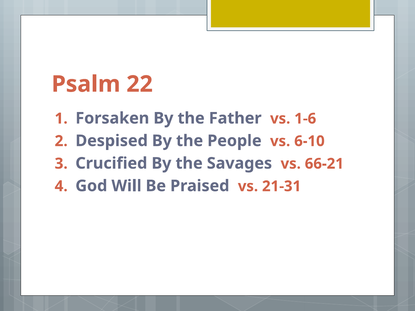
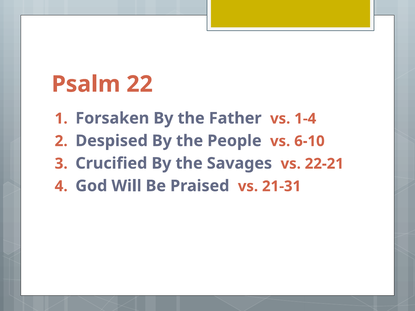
1-6: 1-6 -> 1-4 (305, 119)
66-21: 66-21 -> 22-21 (324, 164)
